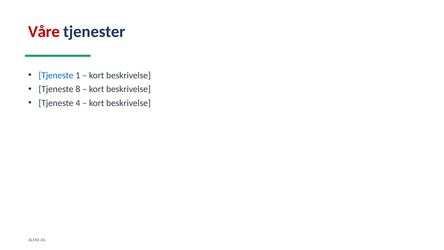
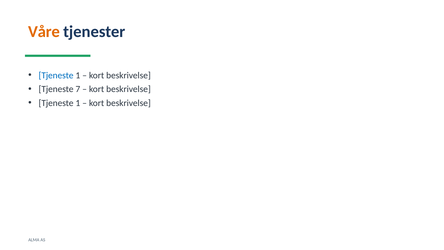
Våre colour: red -> orange (44, 32)
8: 8 -> 7 (78, 89)
4: 4 -> 1 (78, 103)
